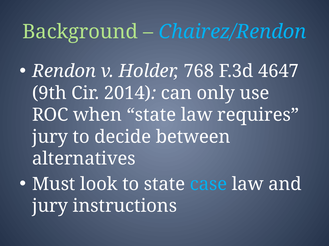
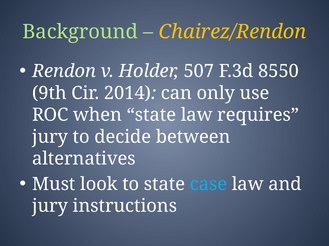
Chairez/Rendon colour: light blue -> yellow (233, 32)
768: 768 -> 507 (199, 71)
4647: 4647 -> 8550 (279, 71)
